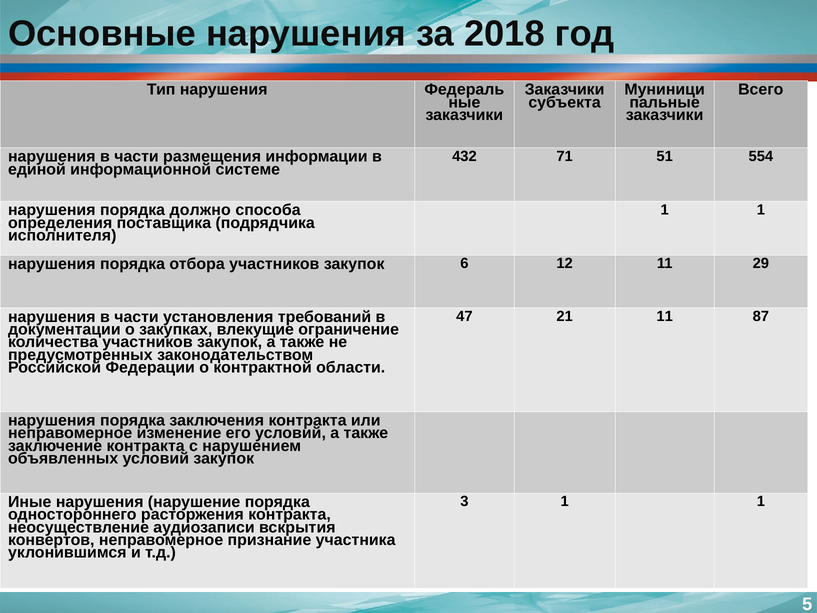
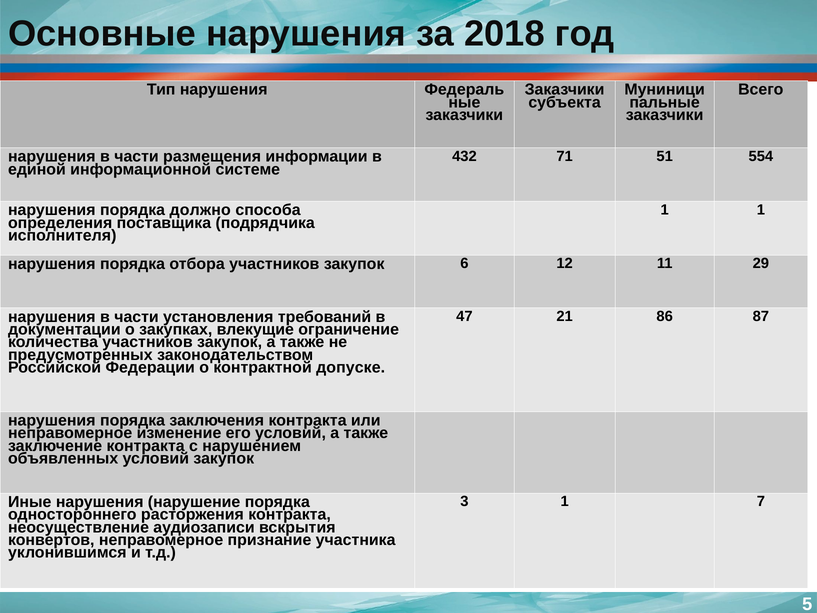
21 11: 11 -> 86 (665, 316)
области: области -> допуске (351, 367)
3 1 1: 1 -> 7 (761, 501)
